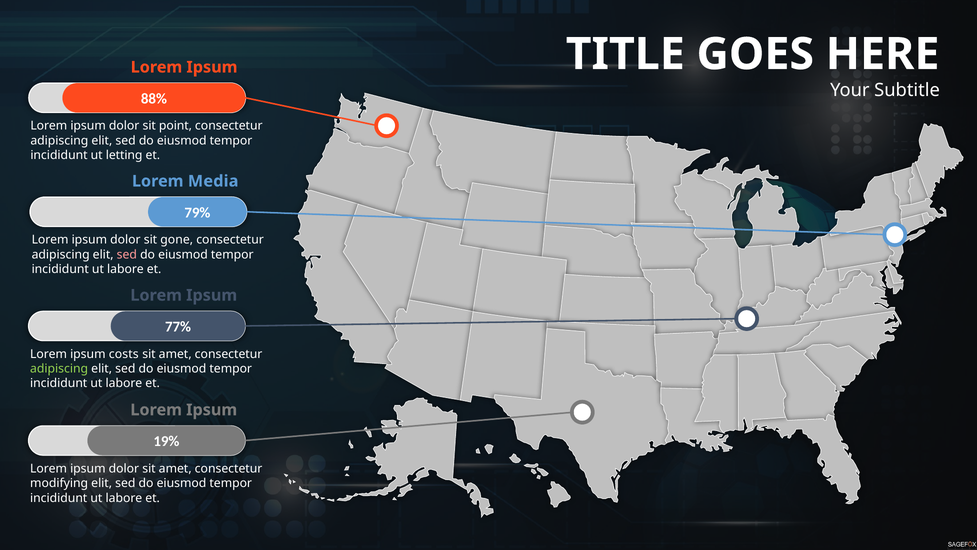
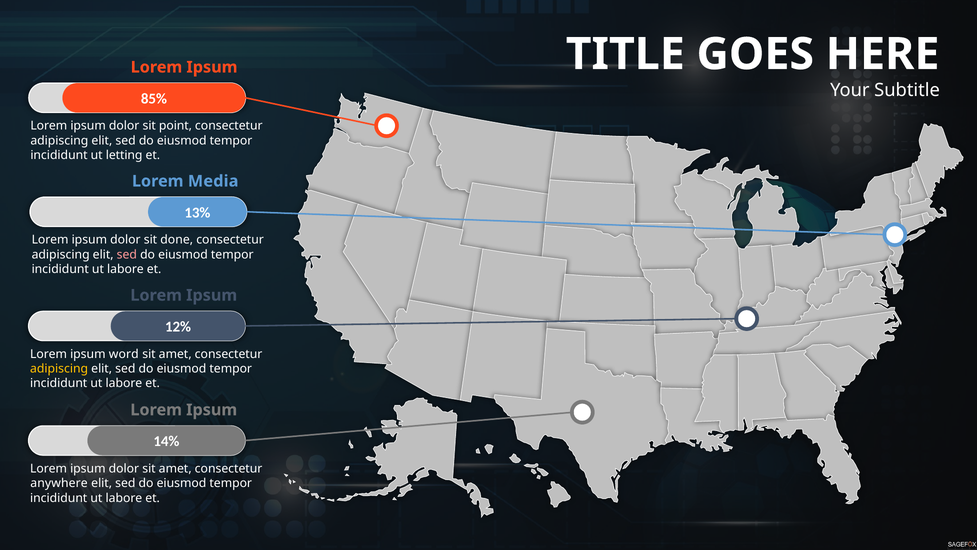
88%: 88% -> 85% (154, 99)
79%: 79% -> 13% (197, 213)
gone: gone -> done (177, 240)
77%: 77% -> 12% (178, 327)
costs: costs -> word (124, 354)
adipiscing colour: light green -> yellow (59, 368)
19%: 19% -> 14% (166, 441)
modifying: modifying -> anywhere (59, 483)
